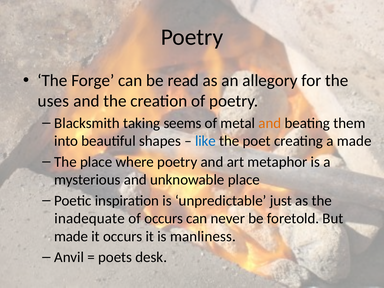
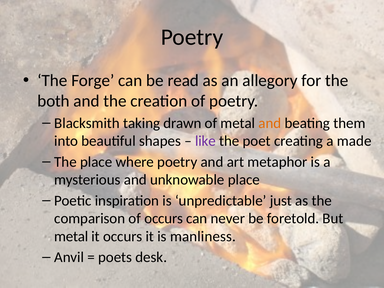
uses: uses -> both (54, 101)
seems: seems -> drawn (182, 123)
like colour: blue -> purple (205, 141)
inadequate: inadequate -> comparison (90, 219)
made: made -> metal (71, 236)
